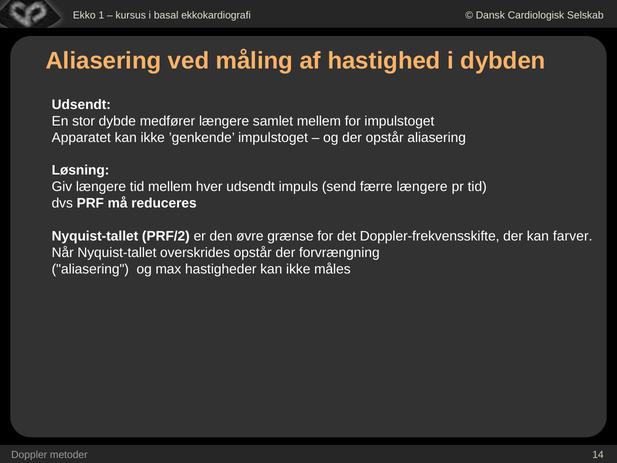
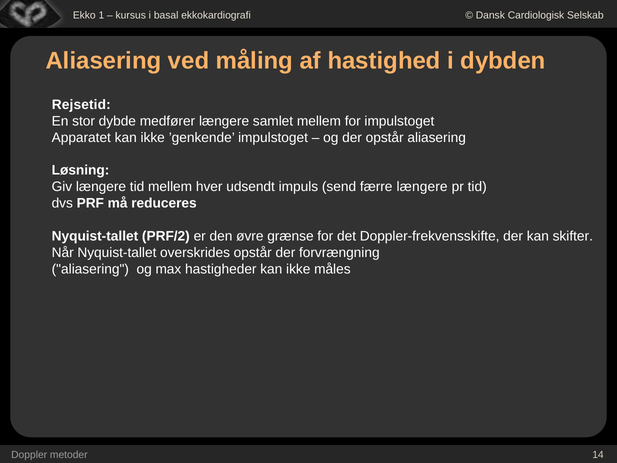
Udsendt: Udsendt -> Rejsetid (81, 105)
farver: farver -> skifter (573, 236)
